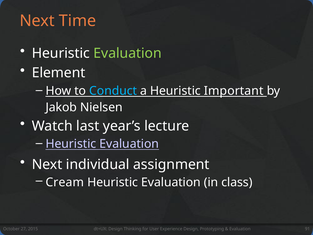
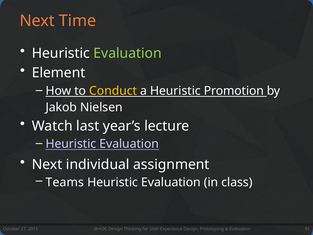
Conduct colour: light blue -> yellow (113, 91)
Important: Important -> Promotion (234, 91)
Cream: Cream -> Teams (65, 182)
